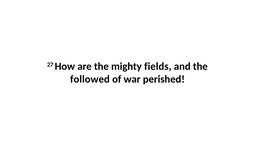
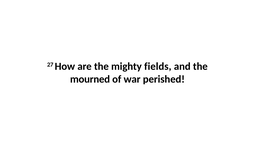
followed: followed -> mourned (90, 79)
